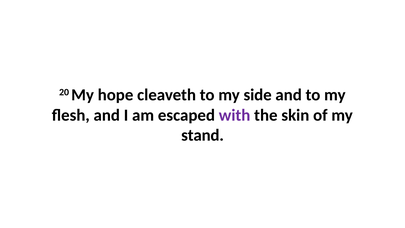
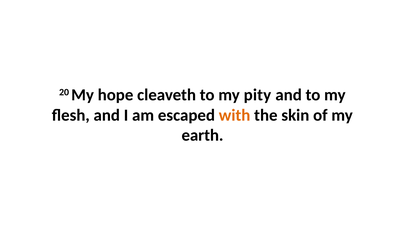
side: side -> pity (257, 95)
with colour: purple -> orange (235, 115)
stand: stand -> earth (202, 135)
